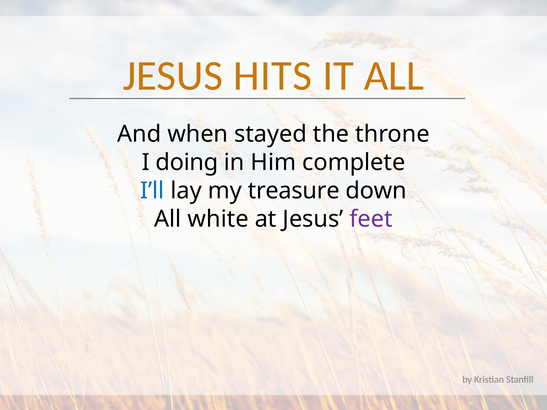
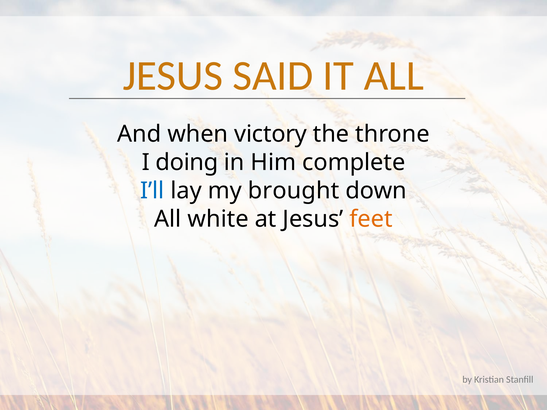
HITS: HITS -> SAID (273, 76)
stayed: stayed -> victory (271, 134)
treasure: treasure -> brought (294, 191)
feet colour: purple -> orange (371, 219)
